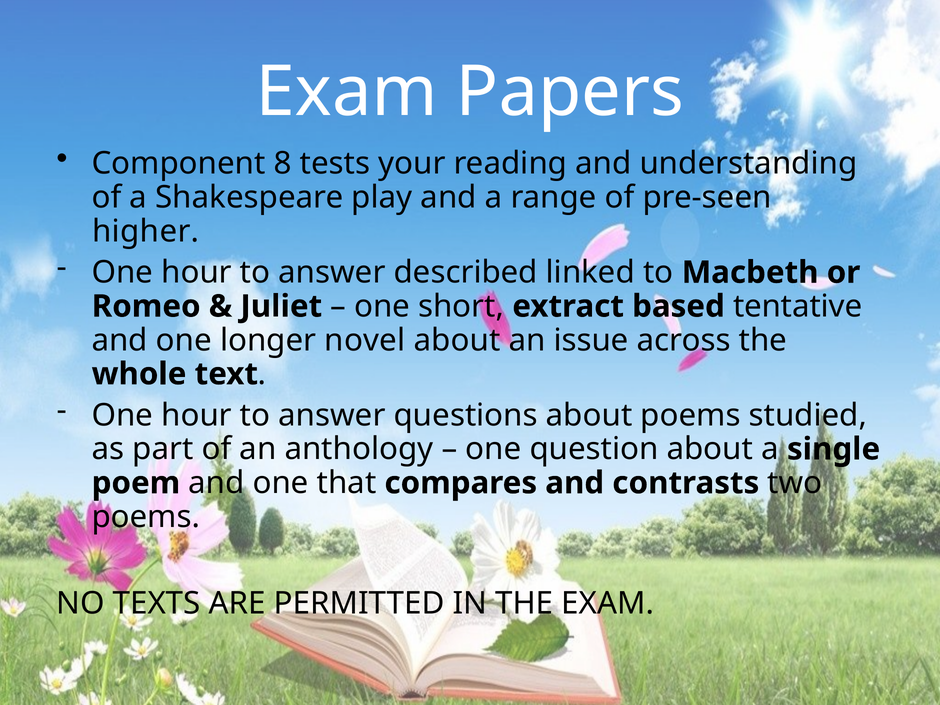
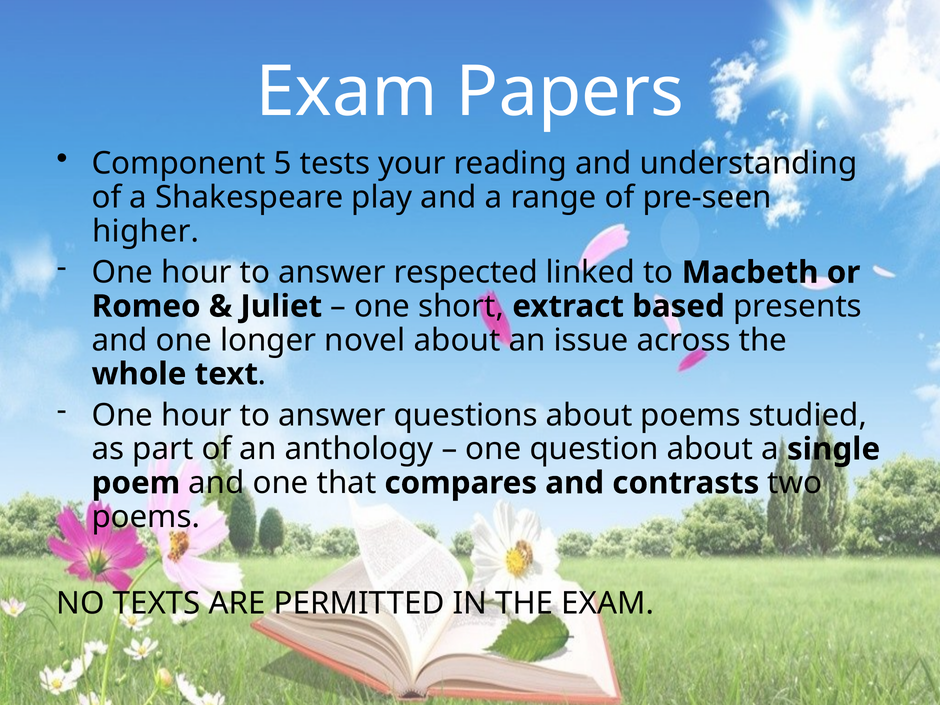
8: 8 -> 5 (283, 164)
described: described -> respected (466, 273)
tentative: tentative -> presents (798, 306)
